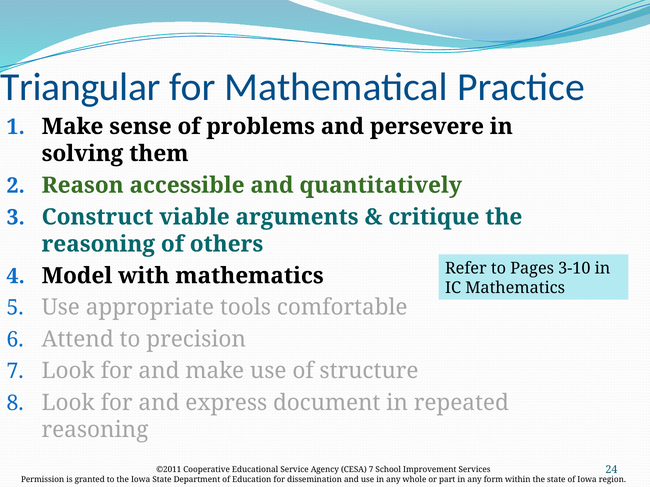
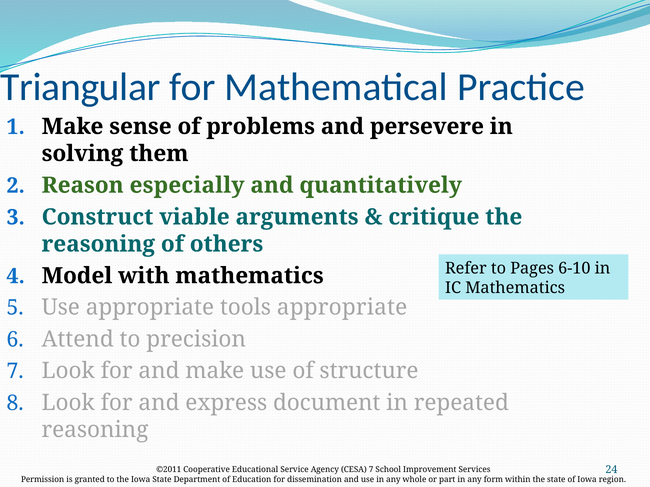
accessible: accessible -> especially (187, 185)
3-10: 3-10 -> 6-10 (574, 269)
tools comfortable: comfortable -> appropriate (342, 308)
